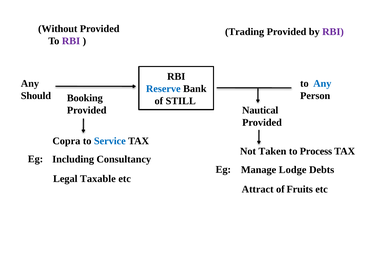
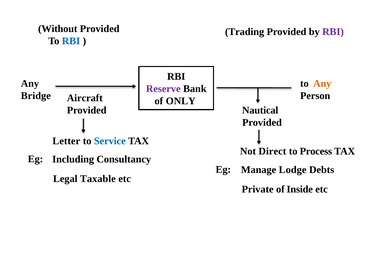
RBI colour: purple -> blue (71, 41)
Any colour: blue -> orange (322, 84)
Reserve colour: blue -> purple (163, 89)
Should: Should -> Bridge (36, 96)
Booking: Booking -> Aircraft (85, 98)
STILL: STILL -> ONLY (181, 101)
Copra: Copra -> Letter (66, 141)
Taken: Taken -> Direct (272, 151)
Attract: Attract -> Private (258, 189)
Fruits: Fruits -> Inside (300, 189)
